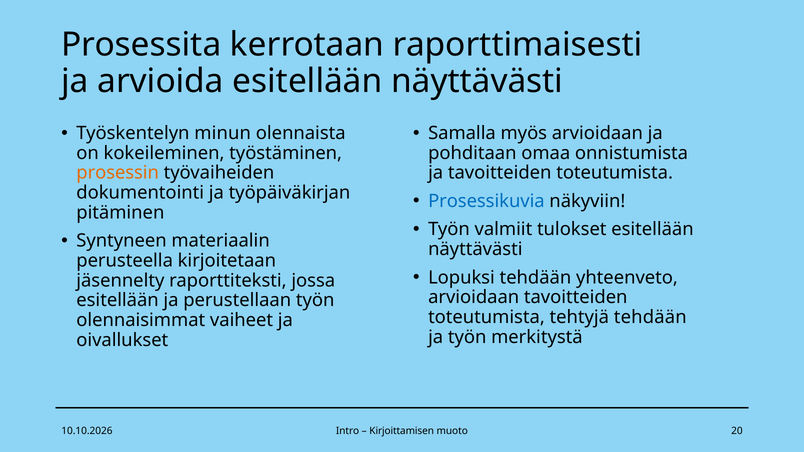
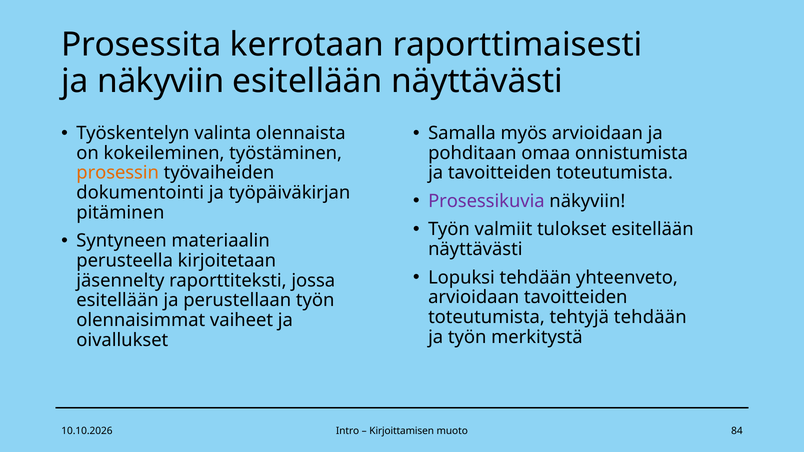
ja arvioida: arvioida -> näkyviin (161, 81)
minun: minun -> valinta (223, 133)
Prosessikuvia colour: blue -> purple (486, 201)
20: 20 -> 84 (737, 431)
